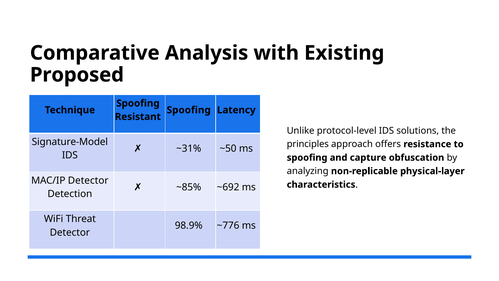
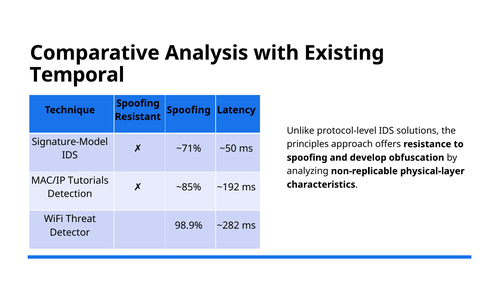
Proposed: Proposed -> Temporal (77, 75)
~31%: ~31% -> ~71% (189, 148)
capture: capture -> develop (368, 157)
MAC/IP Detector: Detector -> Tutorials (88, 180)
~692: ~692 -> ~192 (228, 187)
~776: ~776 -> ~282 (228, 225)
